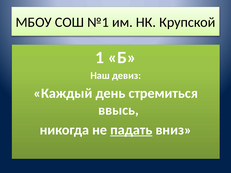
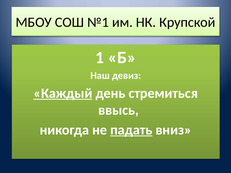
Каждый underline: none -> present (63, 93)
